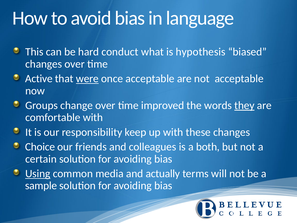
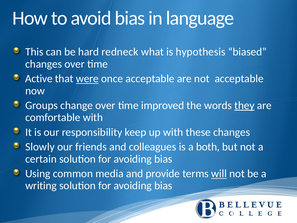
conduct: conduct -> redneck (120, 52)
Choice: Choice -> Slowly (40, 147)
Using underline: present -> none (38, 173)
actually: actually -> provide (163, 173)
will underline: none -> present (219, 173)
sample: sample -> writing (41, 186)
